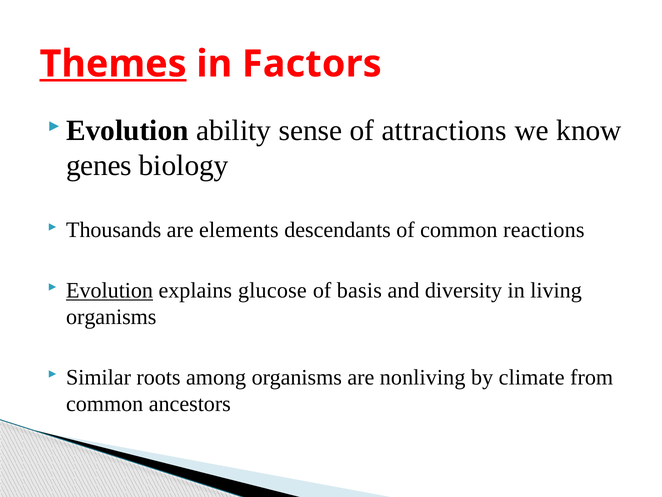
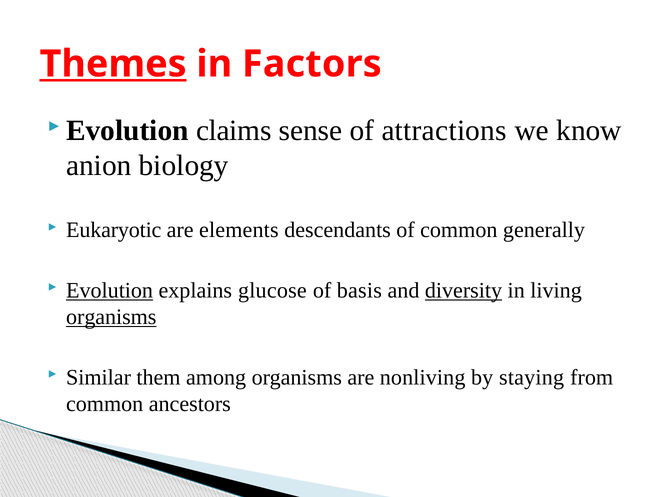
ability: ability -> claims (234, 130)
genes: genes -> anion (99, 166)
Thousands: Thousands -> Eukaryotic (114, 230)
reactions: reactions -> generally (544, 230)
diversity underline: none -> present (464, 290)
organisms underline: none -> present (111, 317)
roots: roots -> them (158, 377)
climate: climate -> staying (532, 377)
